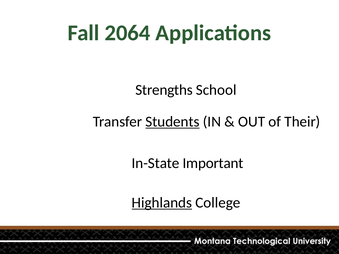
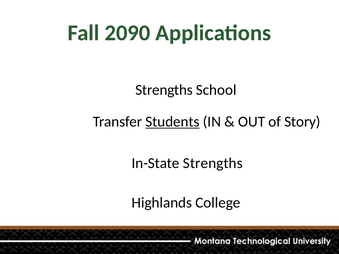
2064: 2064 -> 2090 (127, 33)
Their: Their -> Story (302, 122)
In-State Important: Important -> Strengths (213, 163)
Highlands underline: present -> none (162, 203)
